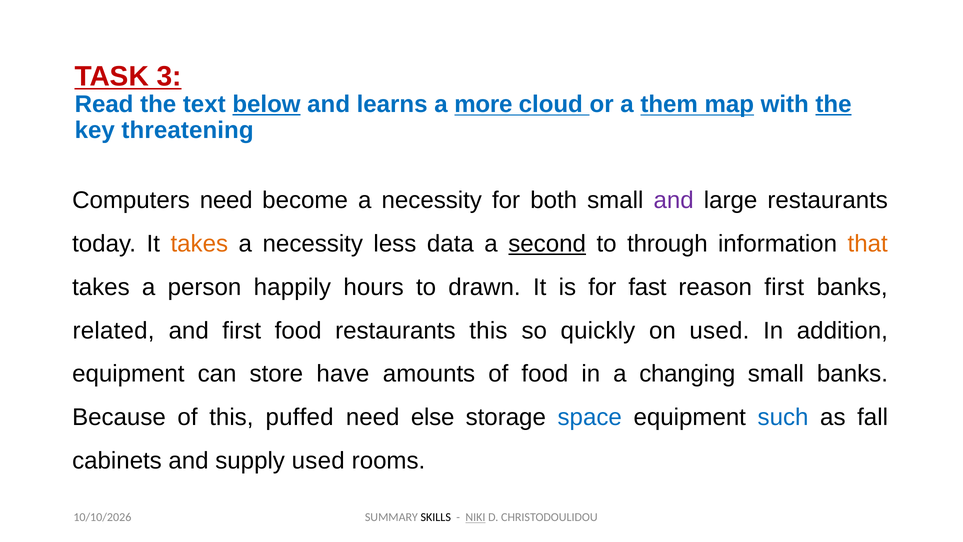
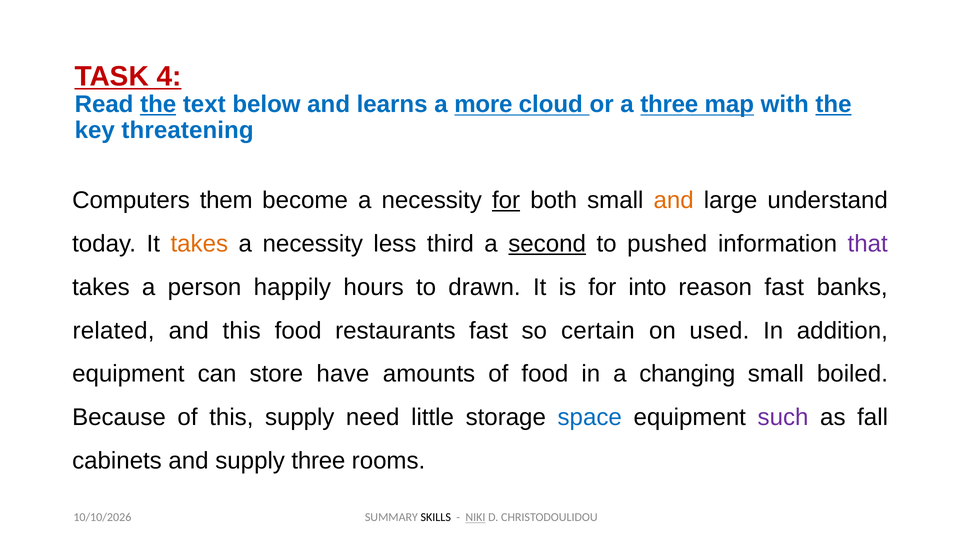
3: 3 -> 4 (169, 76)
the underline: none -> present (158, 104)
below underline: present -> none (266, 104)
a them: them -> three (669, 104)
Computers need: need -> them (226, 200)
for underline: none -> present (506, 200)
and colour: purple -> orange (674, 200)
large restaurants: restaurants -> understand (828, 200)
data: data -> third (450, 244)
through: through -> pushed (667, 244)
that colour: orange -> purple (868, 244)
fast: fast -> into (647, 287)
reason first: first -> fast (784, 287)
and first: first -> this (242, 330)
restaurants this: this -> fast (489, 330)
quickly: quickly -> certain (598, 330)
small banks: banks -> boiled (852, 374)
this puffed: puffed -> supply (300, 417)
else: else -> little (433, 417)
such colour: blue -> purple (783, 417)
supply used: used -> three (318, 460)
